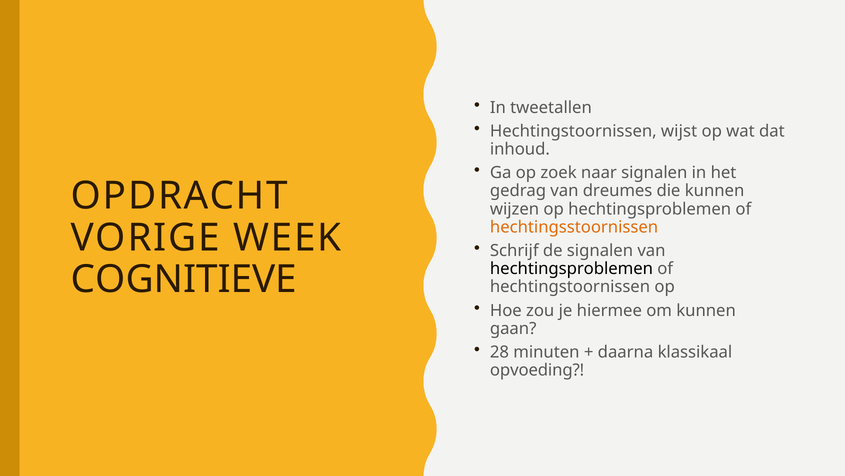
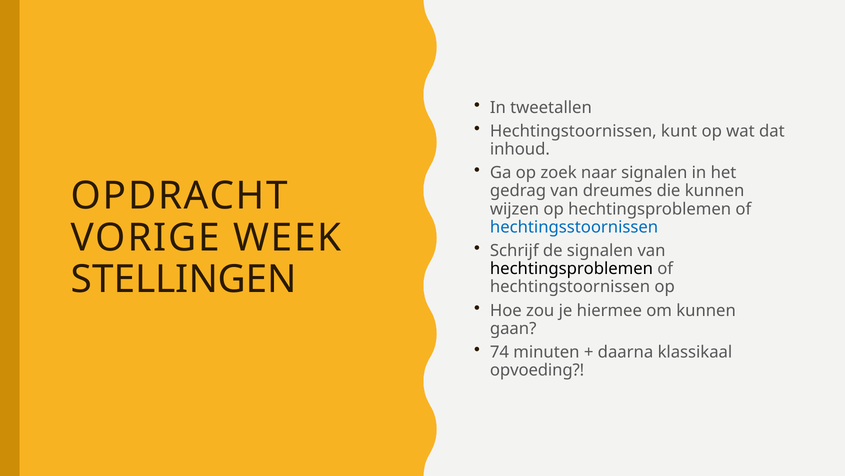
wijst: wijst -> kunt (679, 131)
hechtingsstoornissen colour: orange -> blue (574, 227)
COGNITIEVE: COGNITIEVE -> STELLINGEN (184, 279)
28: 28 -> 74 (499, 352)
